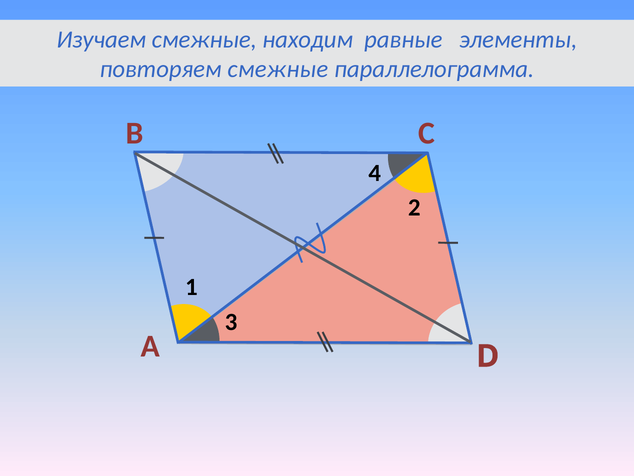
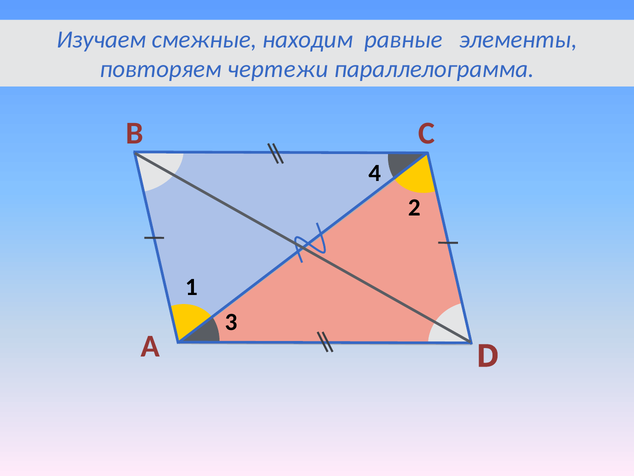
повторяем смежные: смежные -> чертежи (278, 69)
